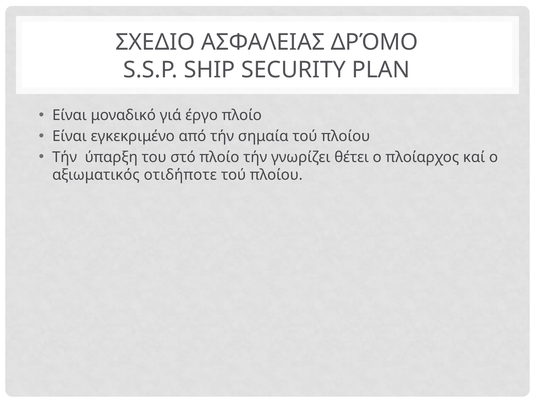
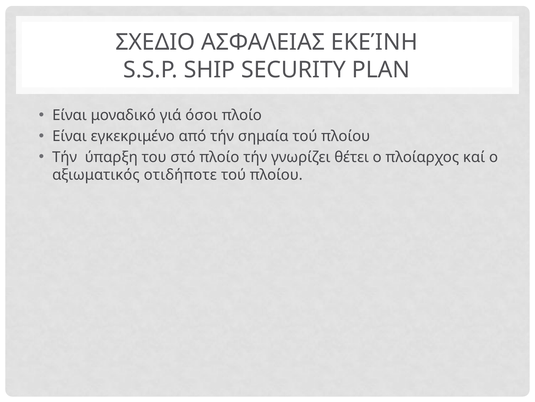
ΔΡΌΜΟ: ΔΡΌΜΟ -> ΕΚΕΊΝΗ (374, 42)
έργο: έργο -> όσοι (202, 115)
